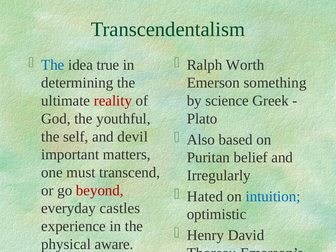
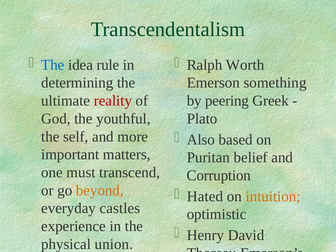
true: true -> rule (108, 65)
science: science -> peering (227, 101)
devil: devil -> more (133, 137)
Irregularly: Irregularly -> Corruption (219, 175)
beyond colour: red -> orange (100, 190)
intuition colour: blue -> orange (273, 196)
aware: aware -> union (114, 244)
